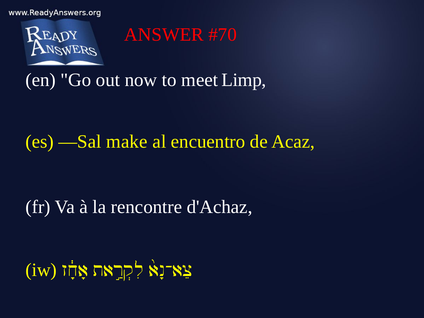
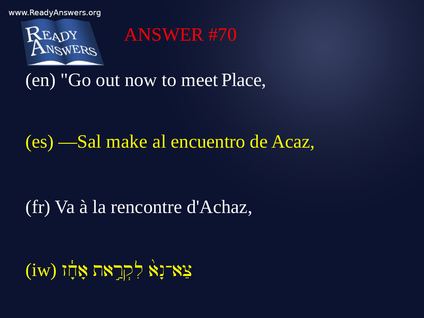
Limp: Limp -> Place (244, 80)
